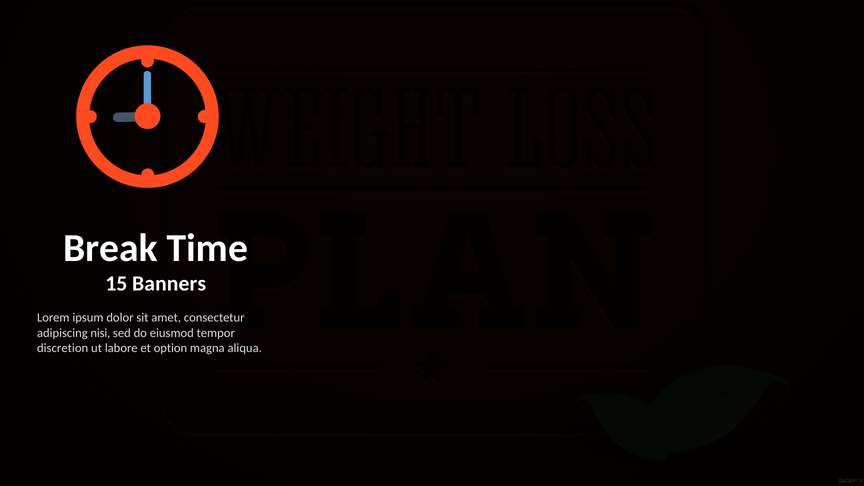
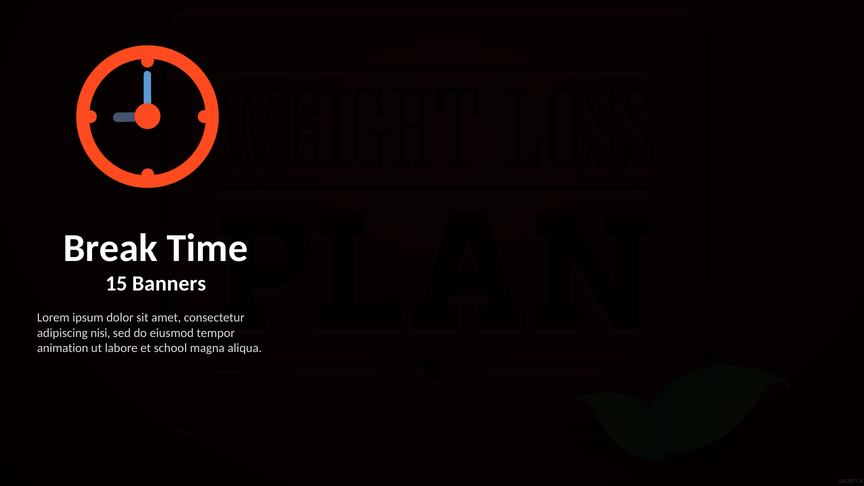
discretion: discretion -> animation (63, 348)
option: option -> school (170, 348)
